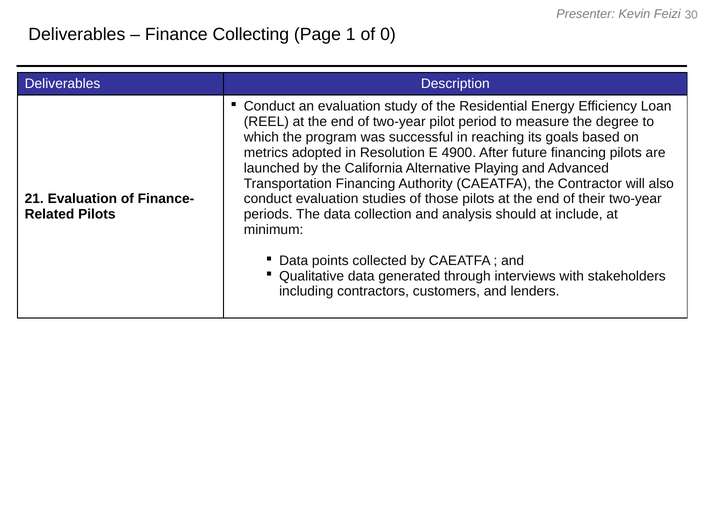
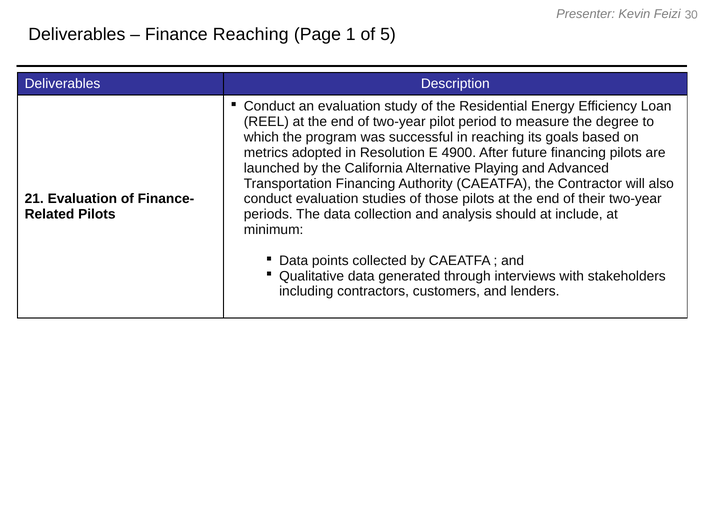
Finance Collecting: Collecting -> Reaching (251, 34)
0: 0 -> 5 (388, 34)
